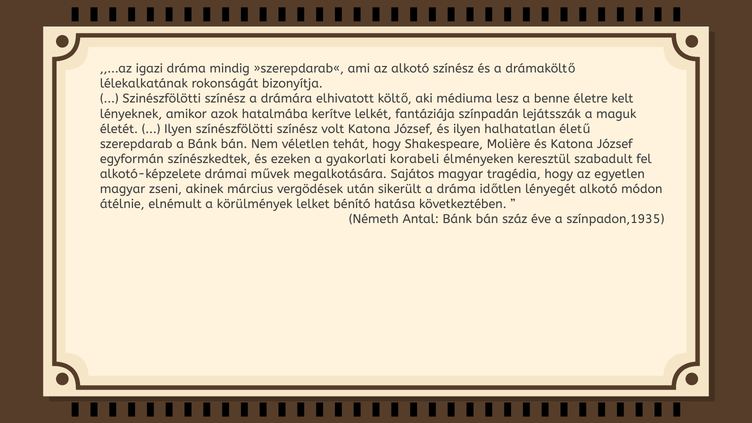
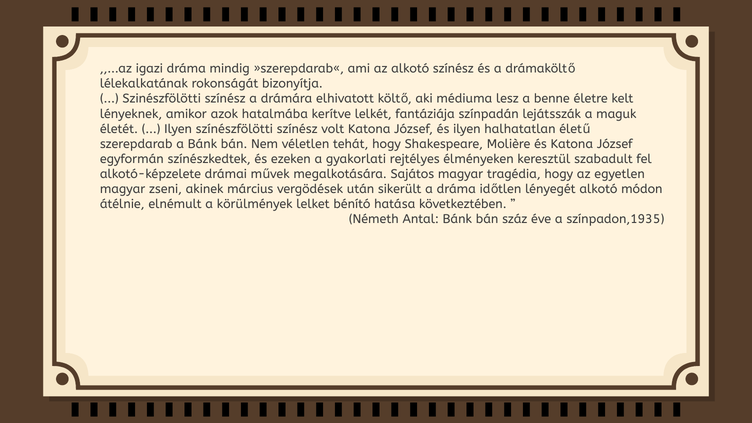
korabeli: korabeli -> rejtélyes (415, 159)
